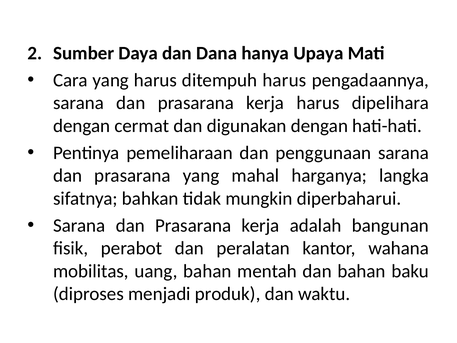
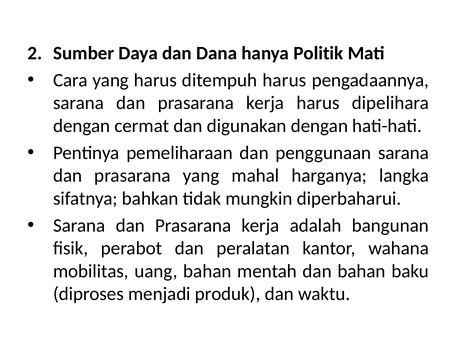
Upaya: Upaya -> Politik (318, 53)
